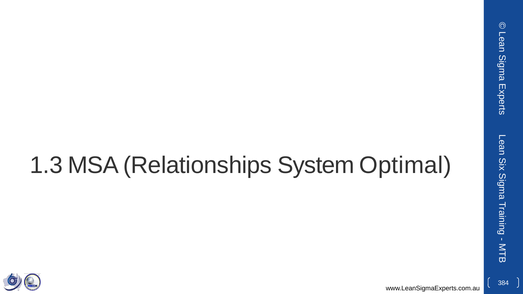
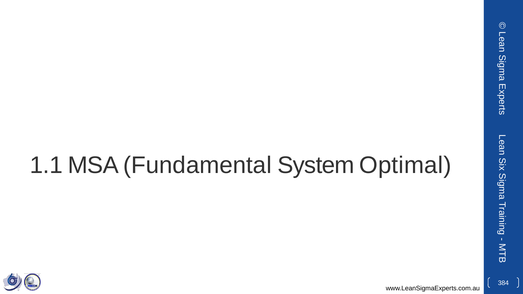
1.3: 1.3 -> 1.1 (46, 165)
Relationships: Relationships -> Fundamental (197, 165)
